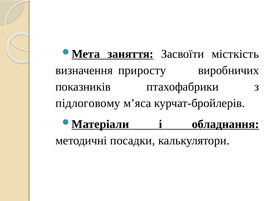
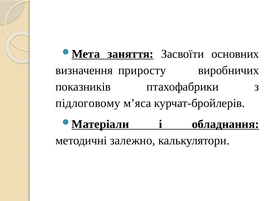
місткість: місткість -> основних (235, 54)
посадки: посадки -> залежно (133, 141)
